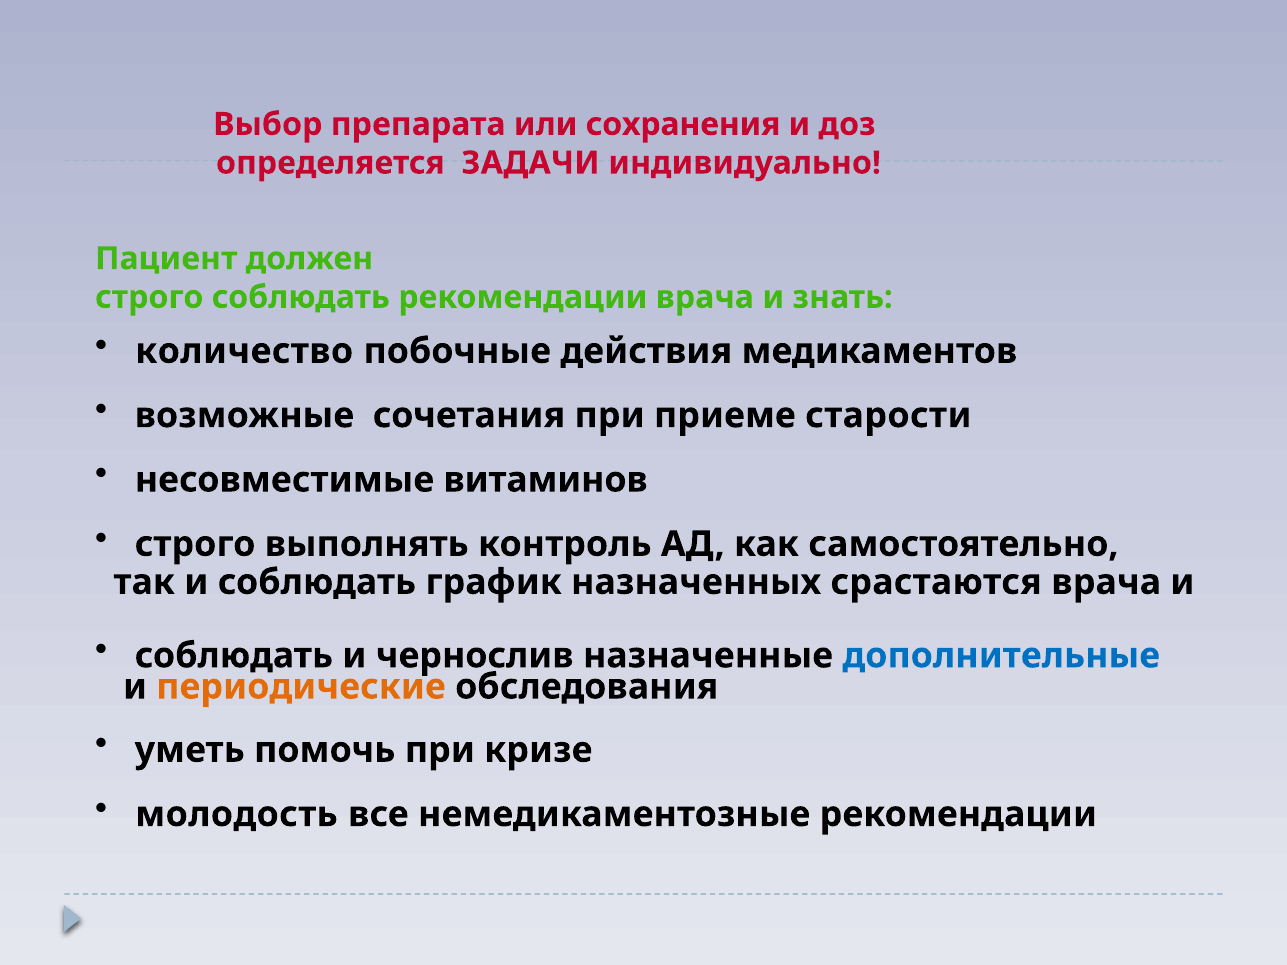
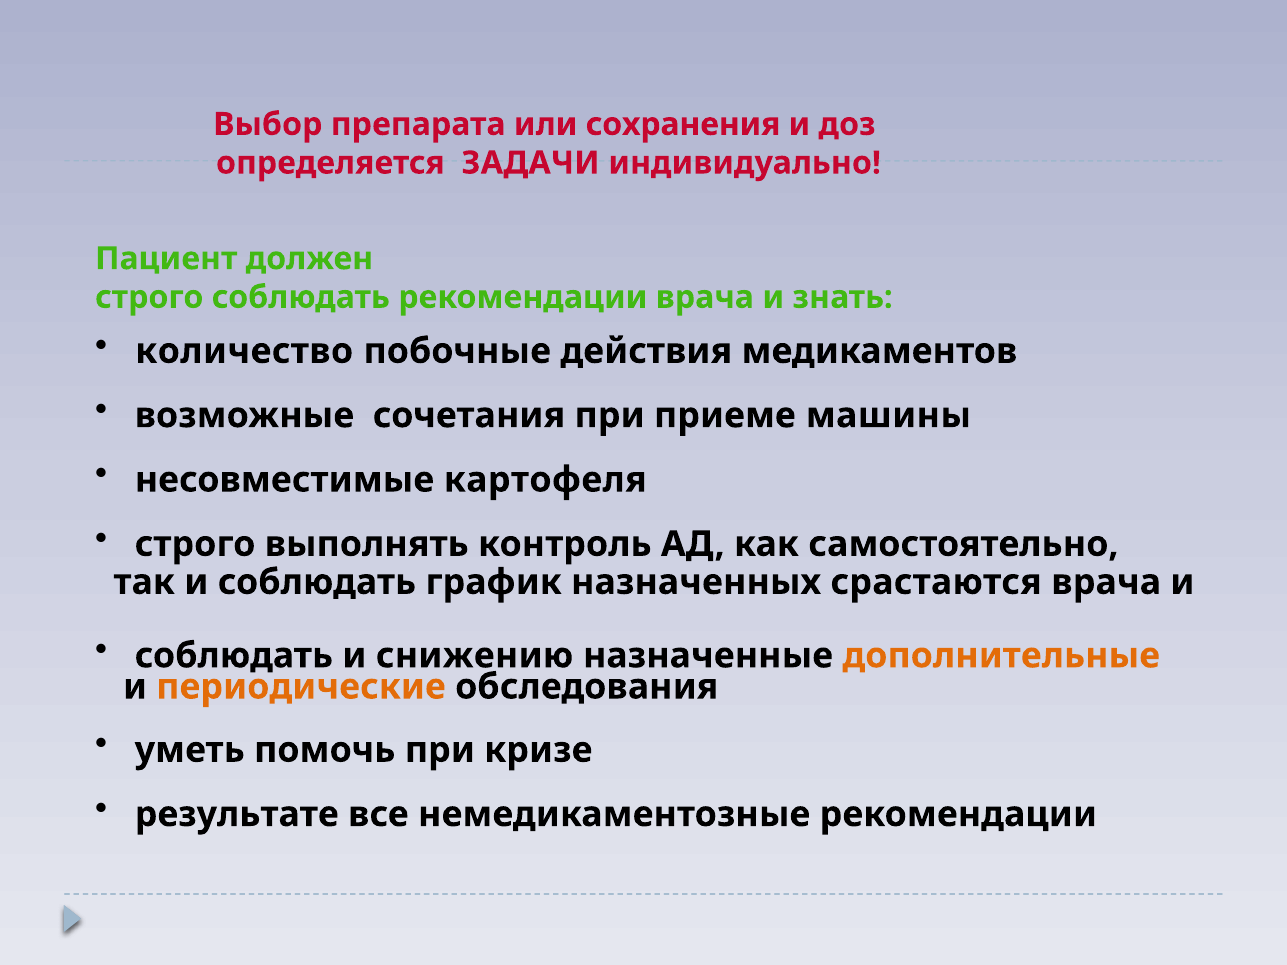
старости: старости -> машины (888, 416)
витаминов: витаминов -> картофеля (545, 480)
чернослив: чернослив -> снижению (475, 656)
дополнительные colour: blue -> orange (1001, 656)
молодость: молодость -> результате (237, 815)
